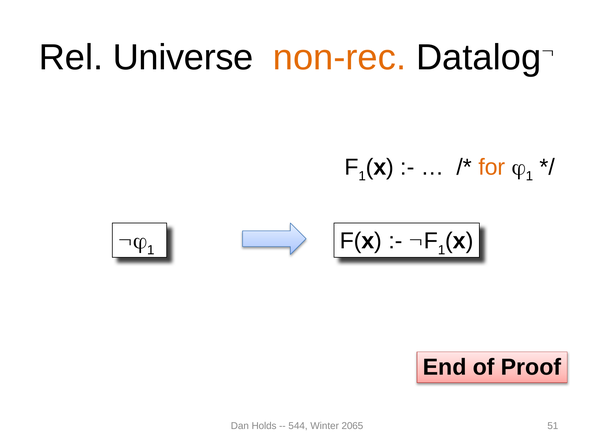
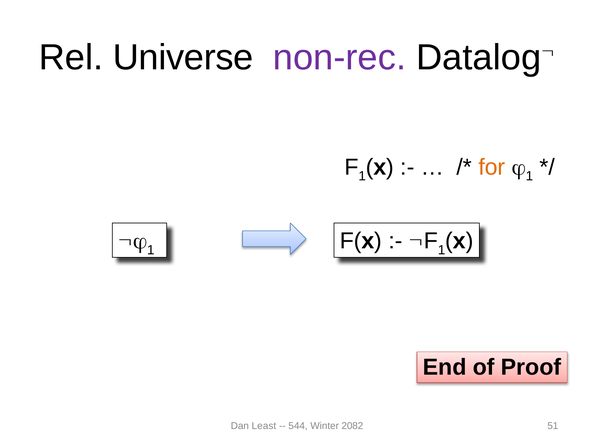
non-rec colour: orange -> purple (339, 58)
Holds: Holds -> Least (264, 425)
2065: 2065 -> 2082 (352, 425)
